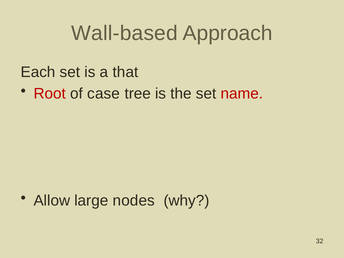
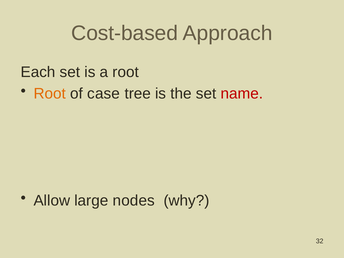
Wall-based: Wall-based -> Cost-based (125, 33)
a that: that -> root (126, 72)
Root colour: red -> orange (50, 94)
